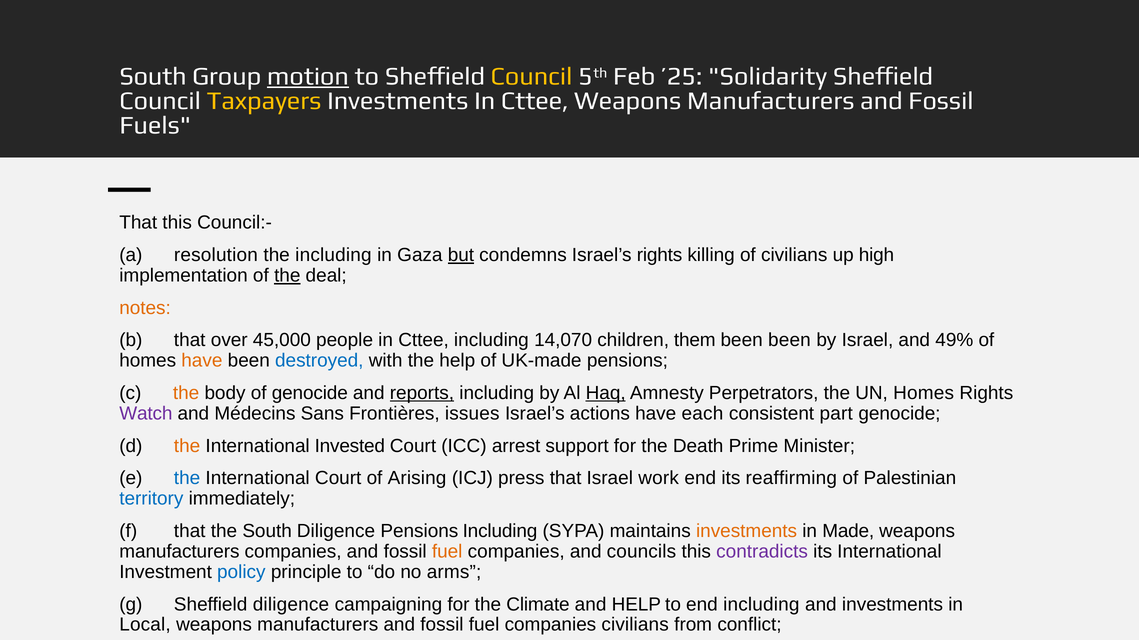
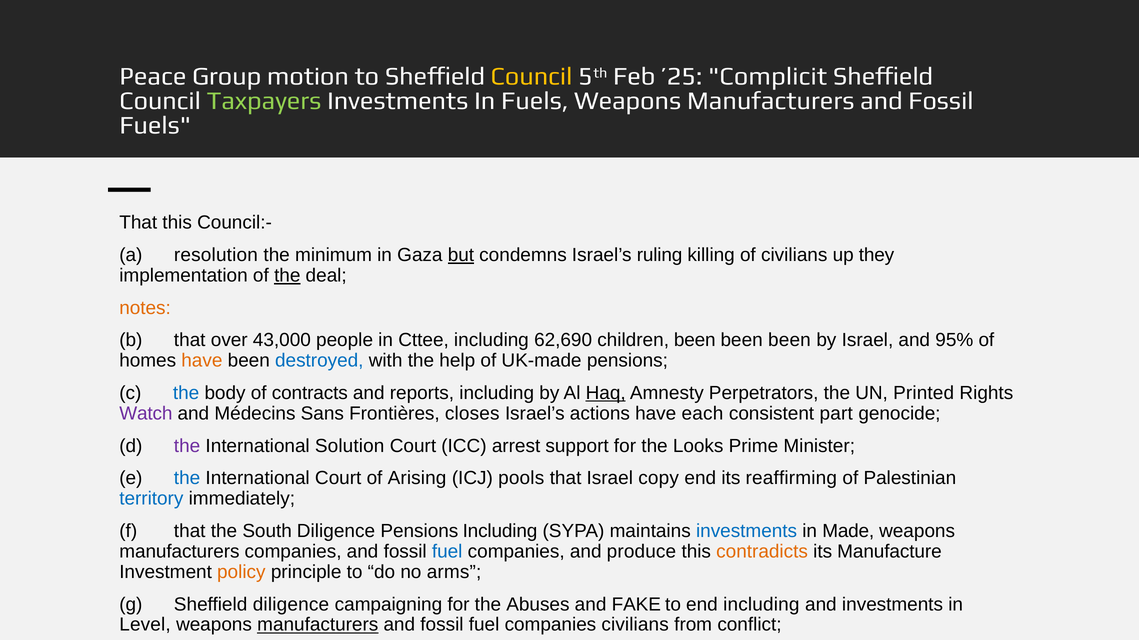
South: South -> Peace (153, 77)
motion underline: present -> none (308, 77)
Solidarity: Solidarity -> Complicit (768, 77)
Taxpayers colour: yellow -> light green (264, 101)
Investments In Cttee: Cttee -> Fuels (535, 101)
the including: including -> minimum (334, 255)
Israel’s rights: rights -> ruling (660, 255)
high: high -> they (876, 255)
45,000: 45,000 -> 43,000 (282, 341)
14,070: 14,070 -> 62,690 (563, 341)
children them: them -> been (695, 341)
49%: 49% -> 95% (954, 341)
the colour: orange -> blue (186, 393)
of genocide: genocide -> contracts (310, 393)
reports underline: present -> none (422, 393)
UN Homes: Homes -> Printed (924, 393)
issues: issues -> closes (472, 414)
the colour: orange -> purple (187, 446)
Invested: Invested -> Solution (350, 446)
Death: Death -> Looks (698, 446)
press: press -> pools (521, 479)
work: work -> copy (659, 479)
investments colour: orange -> blue (747, 532)
fuel colour: orange -> blue (447, 552)
councils: councils -> produce (641, 552)
contradicts colour: purple -> orange (762, 552)
its International: International -> Manufacture (889, 552)
policy colour: blue -> orange (241, 573)
Climate: Climate -> Abuses (538, 605)
and HELP: HELP -> FAKE (636, 605)
Local: Local -> Level (145, 625)
manufacturers underline: none -> present (318, 625)
